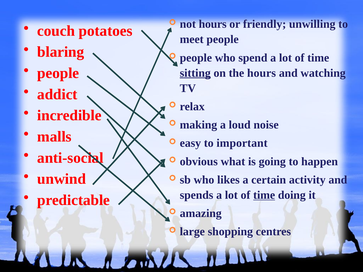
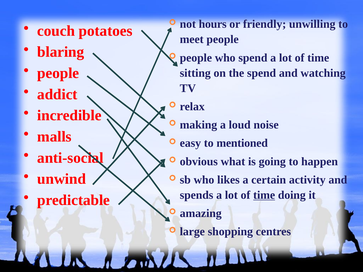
sitting underline: present -> none (195, 73)
the hours: hours -> spend (262, 73)
important: important -> mentioned (242, 143)
